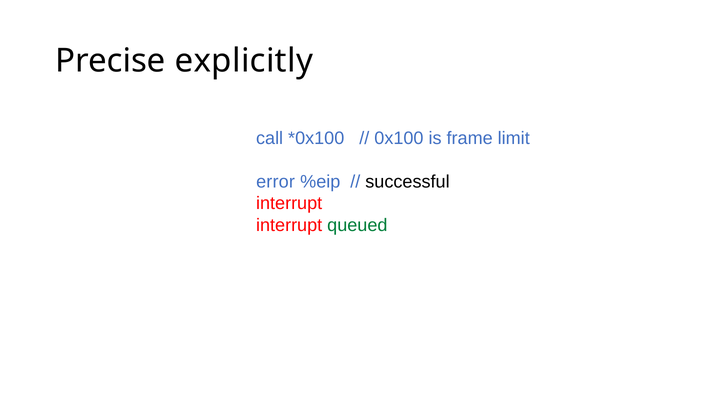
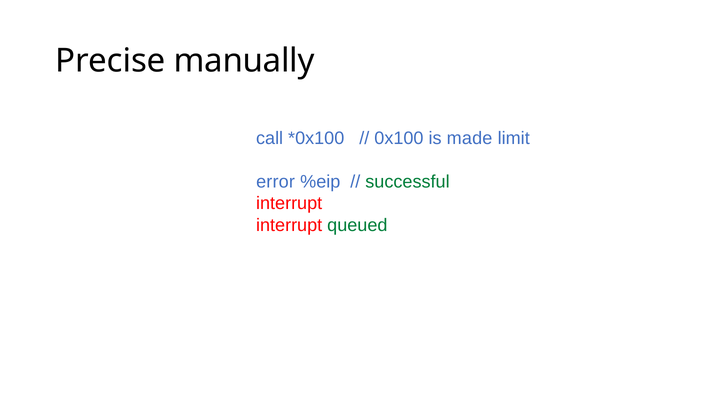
explicitly: explicitly -> manually (244, 61)
frame: frame -> made (470, 139)
successful colour: black -> green (408, 182)
